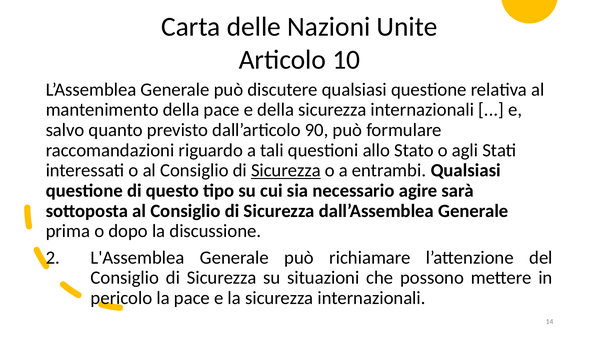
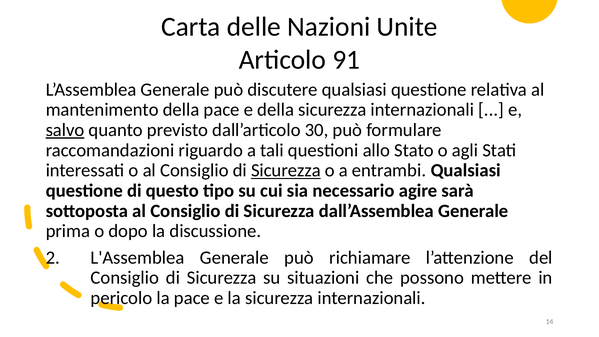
10: 10 -> 91 (346, 60)
salvo underline: none -> present (65, 130)
90: 90 -> 30 (317, 130)
